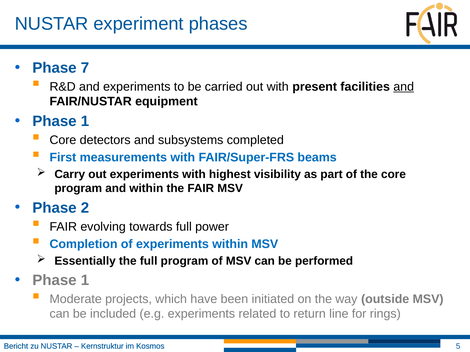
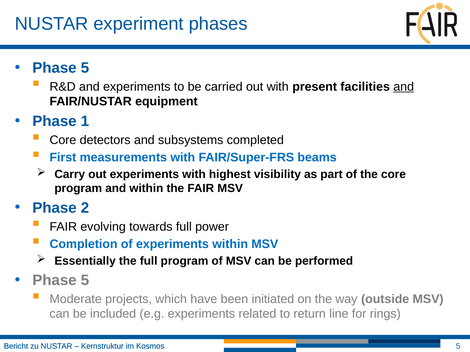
7: 7 -> 5 (85, 68)
1: 1 -> 5 (85, 281)
